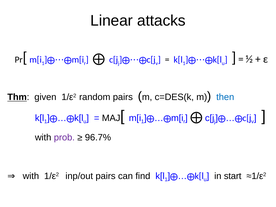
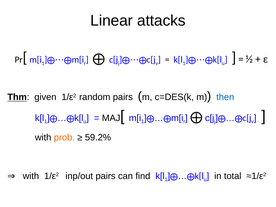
prob colour: purple -> orange (64, 137)
96.7%: 96.7% -> 59.2% (98, 137)
start: start -> total (233, 176)
